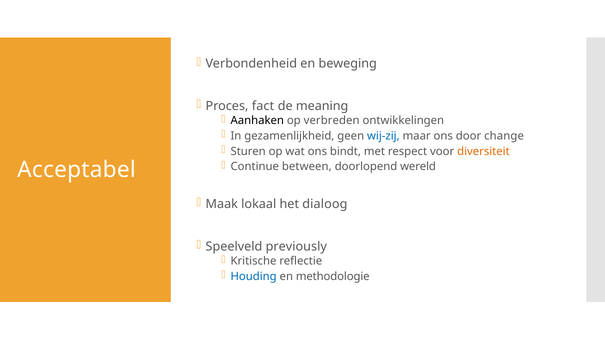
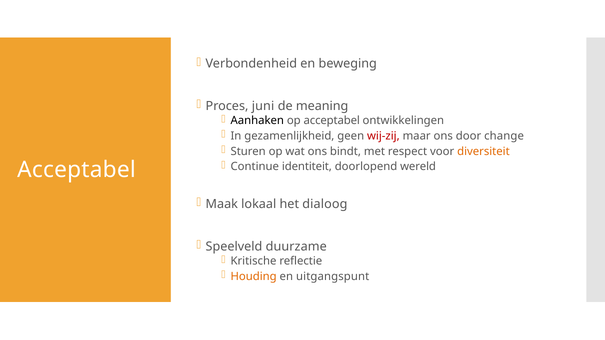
fact: fact -> juni (263, 106)
op verbreden: verbreden -> acceptabel (332, 121)
wij-zij colour: blue -> red (383, 136)
between: between -> identiteit (307, 167)
previously: previously -> duurzame (296, 247)
Houding colour: blue -> orange (254, 277)
methodologie: methodologie -> uitgangspunt (333, 277)
